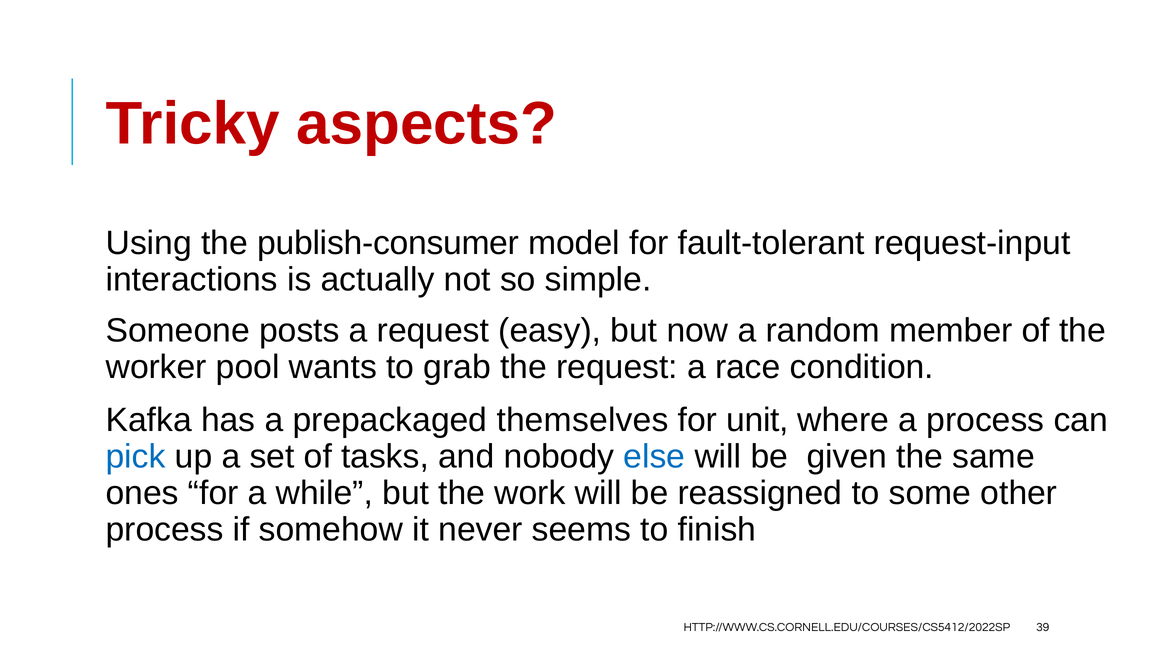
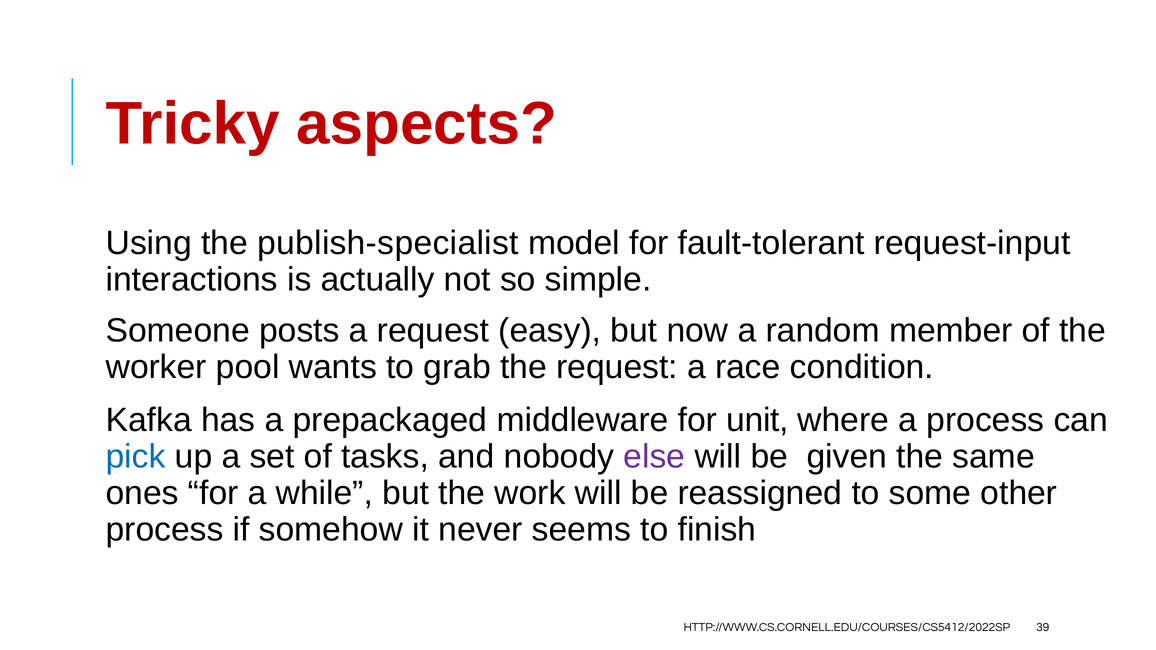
publish-consumer: publish-consumer -> publish-specialist (388, 243)
themselves: themselves -> middleware (583, 420)
else colour: blue -> purple (654, 457)
